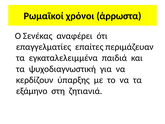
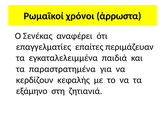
ψυχοδιαγνωστική: ψυχοδιαγνωστική -> παραστρατημένα (62, 69)
ύπαρξης: ύπαρξης -> κεφαλής (74, 80)
